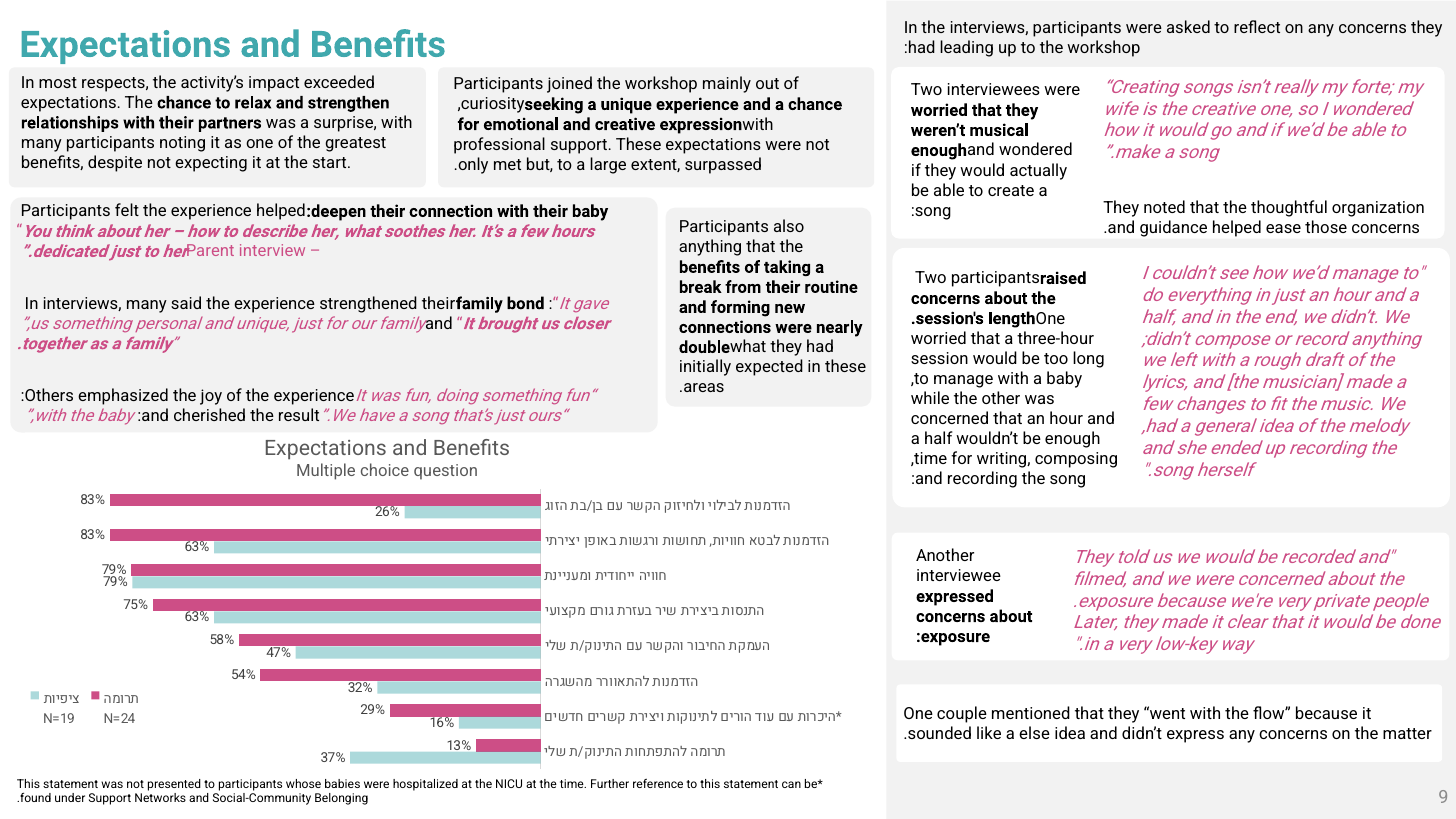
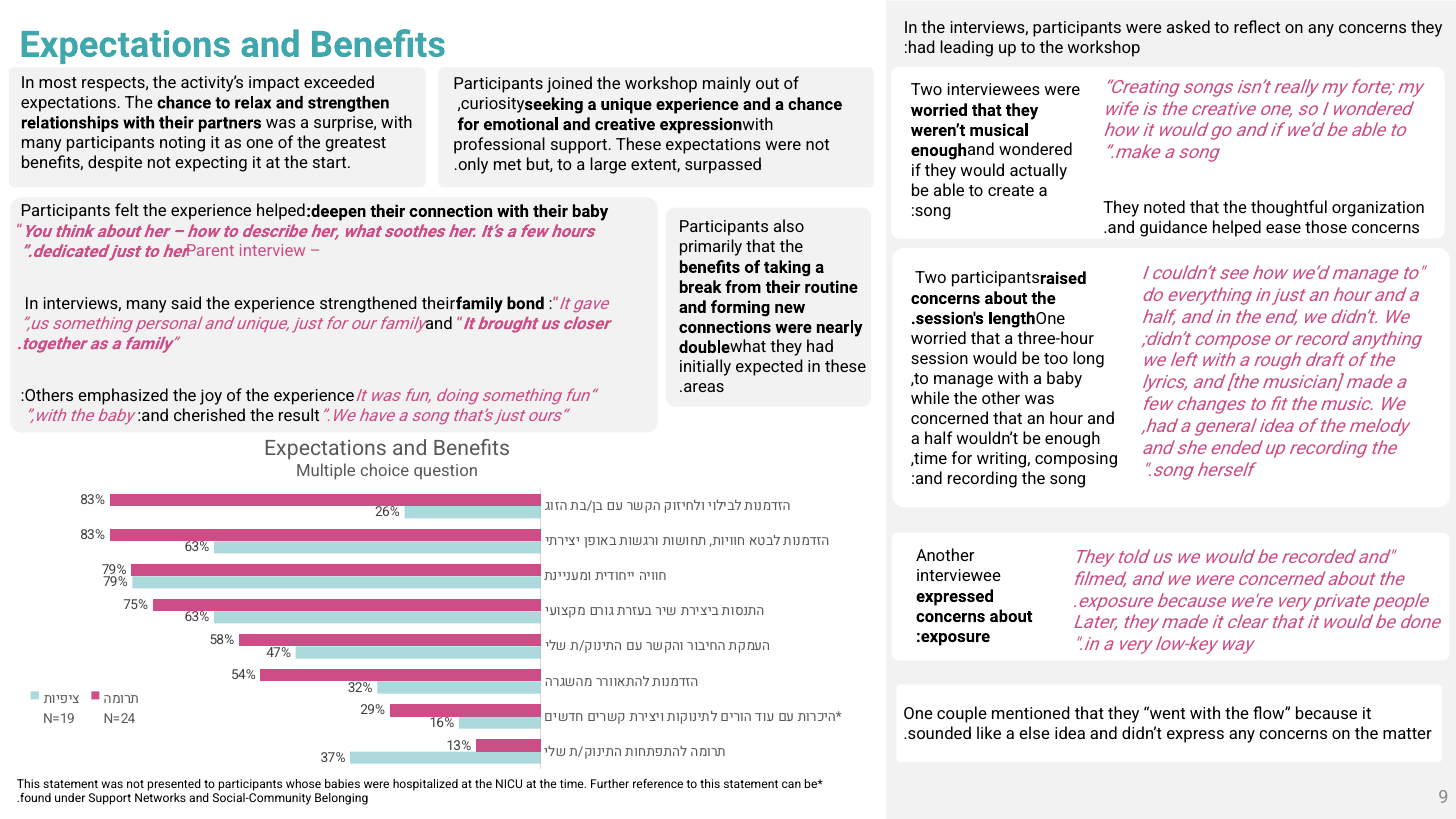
anything: anything -> primarily (711, 247)
